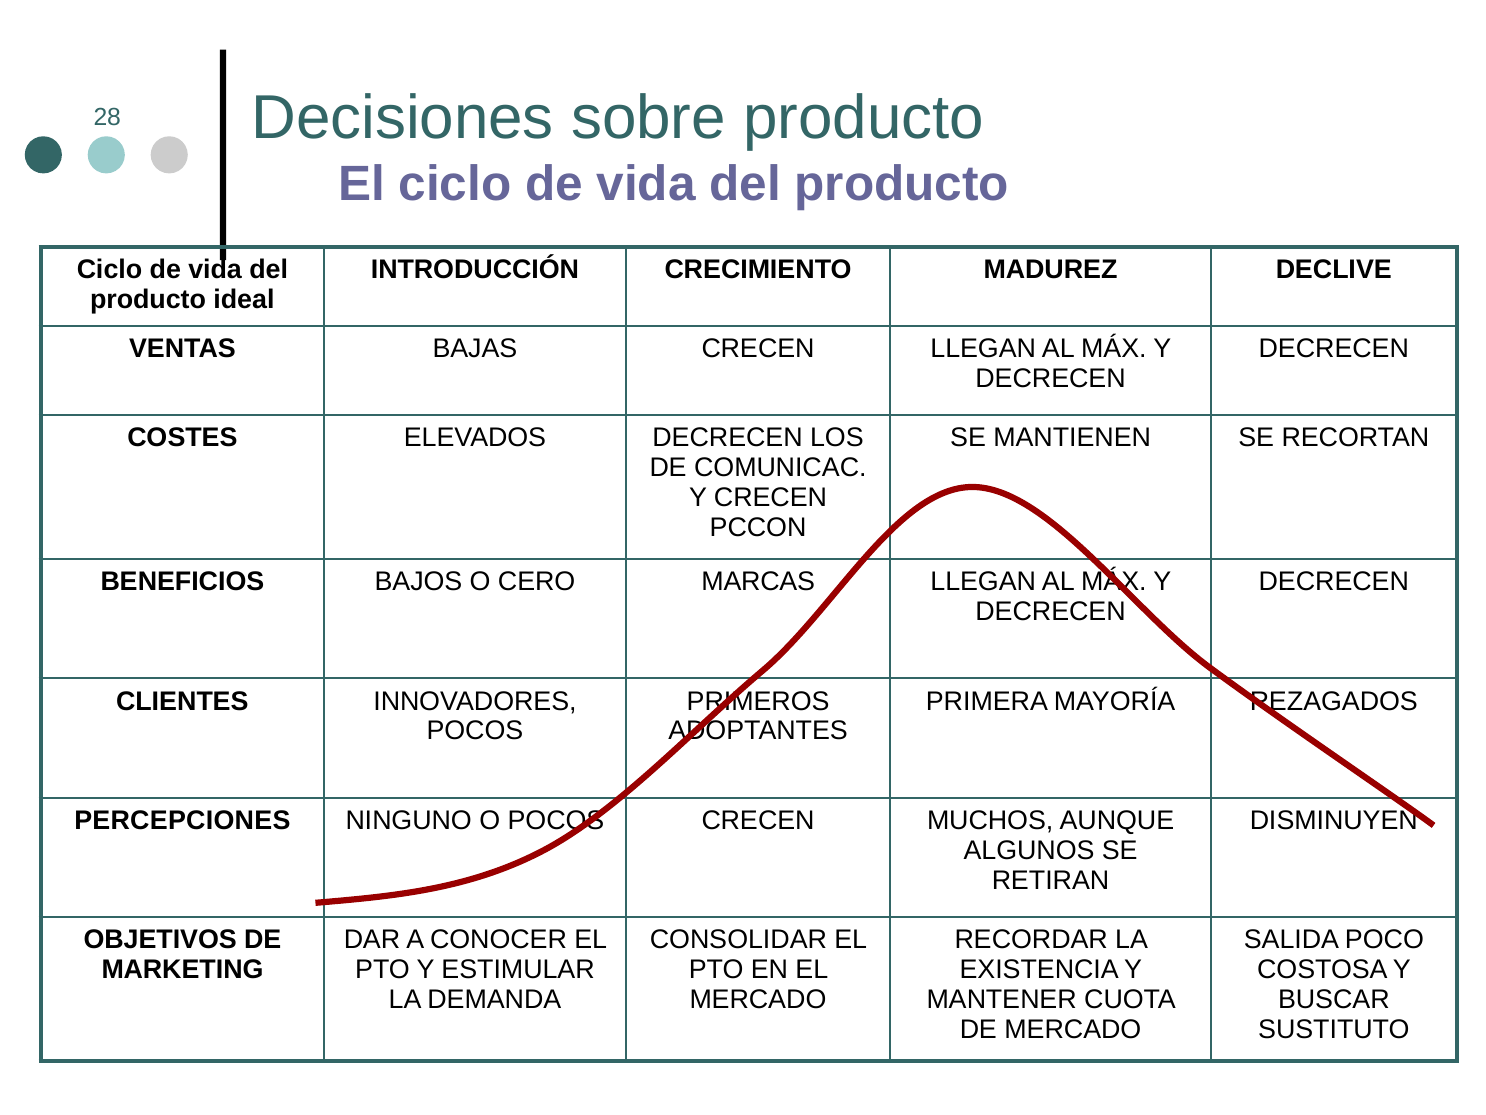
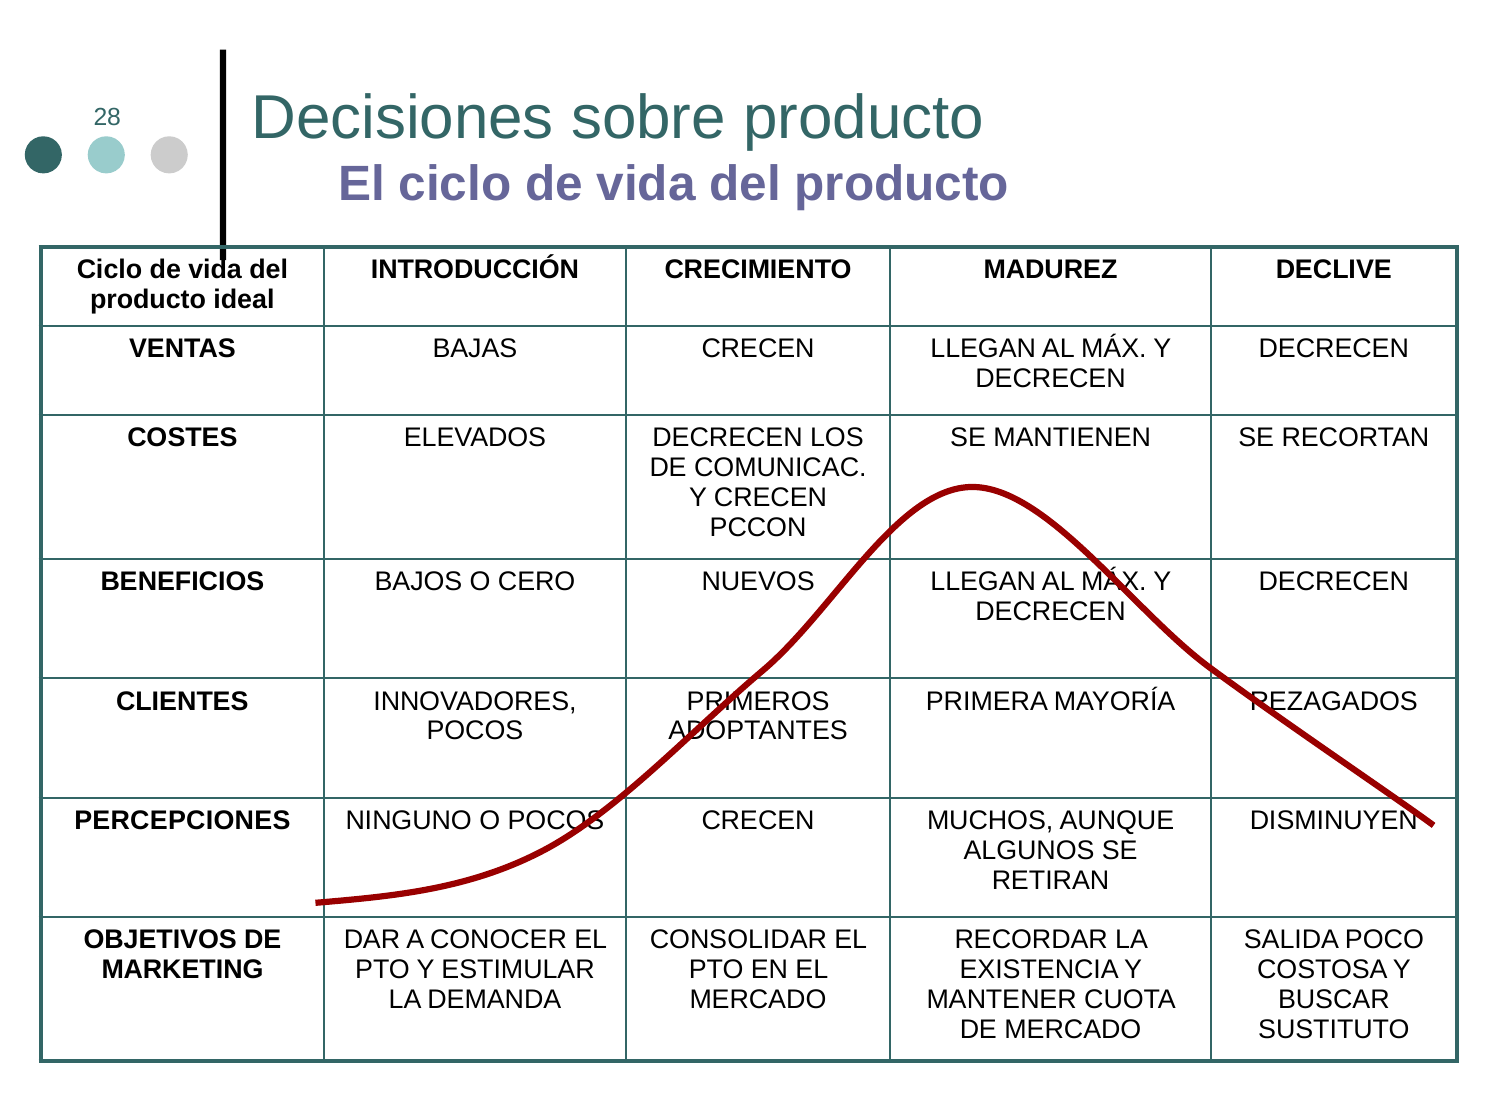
MARCAS: MARCAS -> NUEVOS (758, 581)
